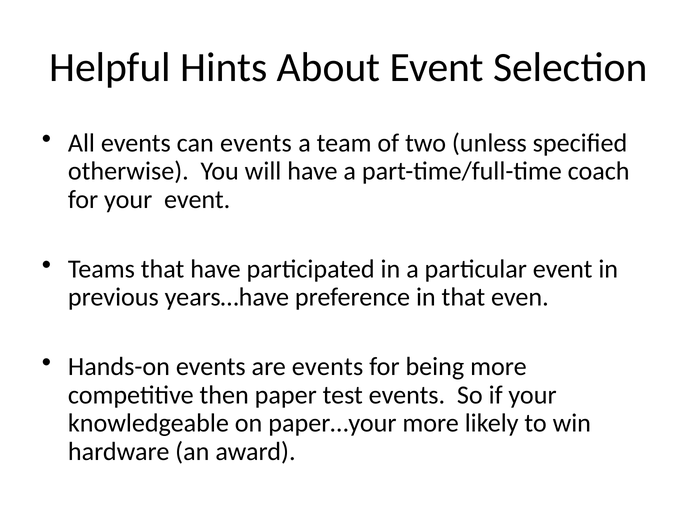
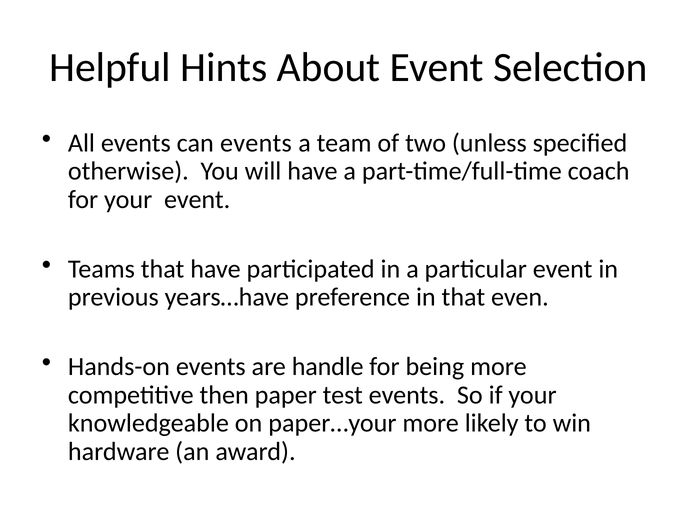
are events: events -> handle (328, 367)
